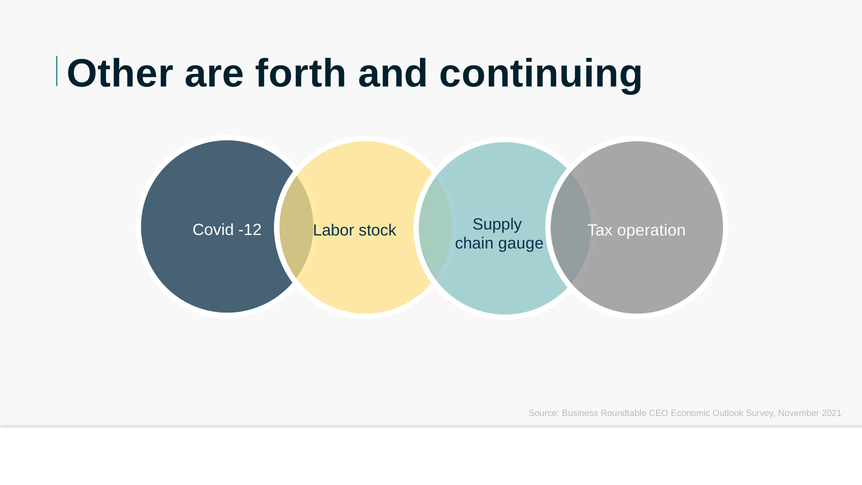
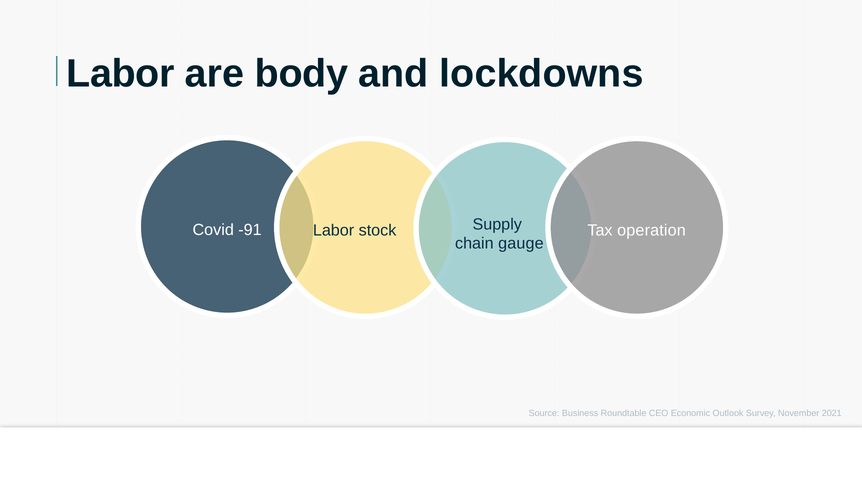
Other: Other -> Labor (120, 74)
forth: forth -> body (302, 74)
continuing: continuing -> lockdowns (541, 74)
-12: -12 -> -91 (250, 230)
